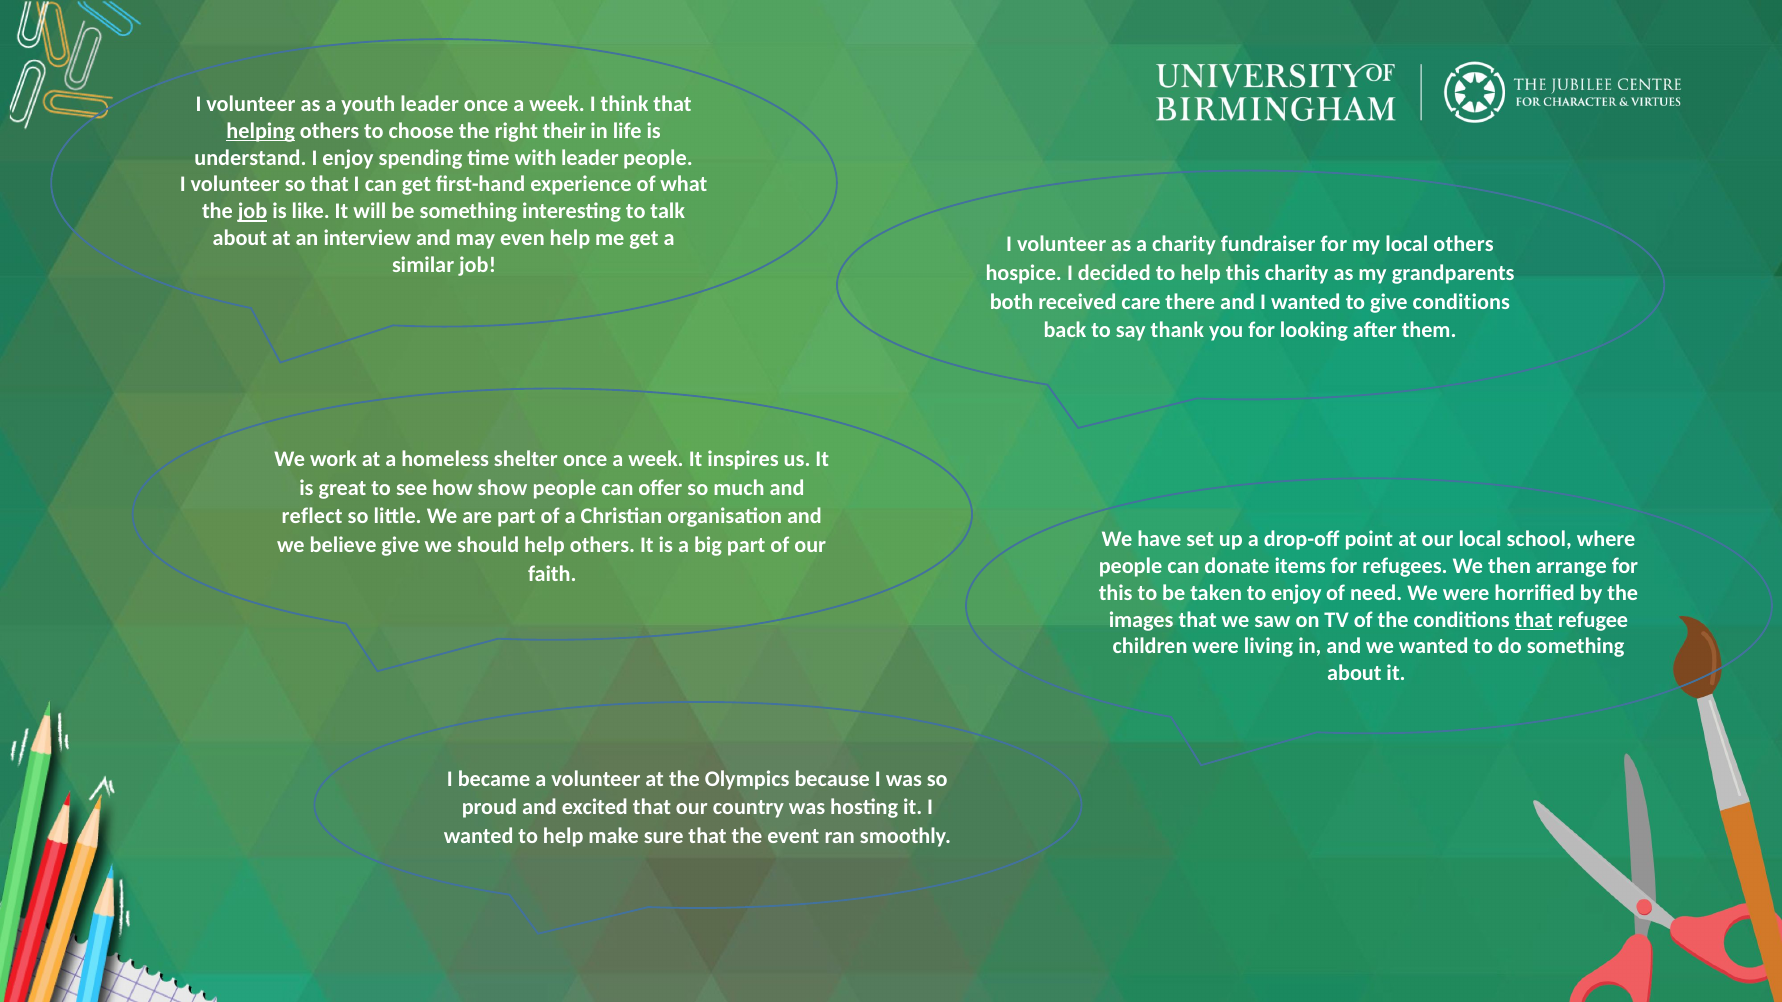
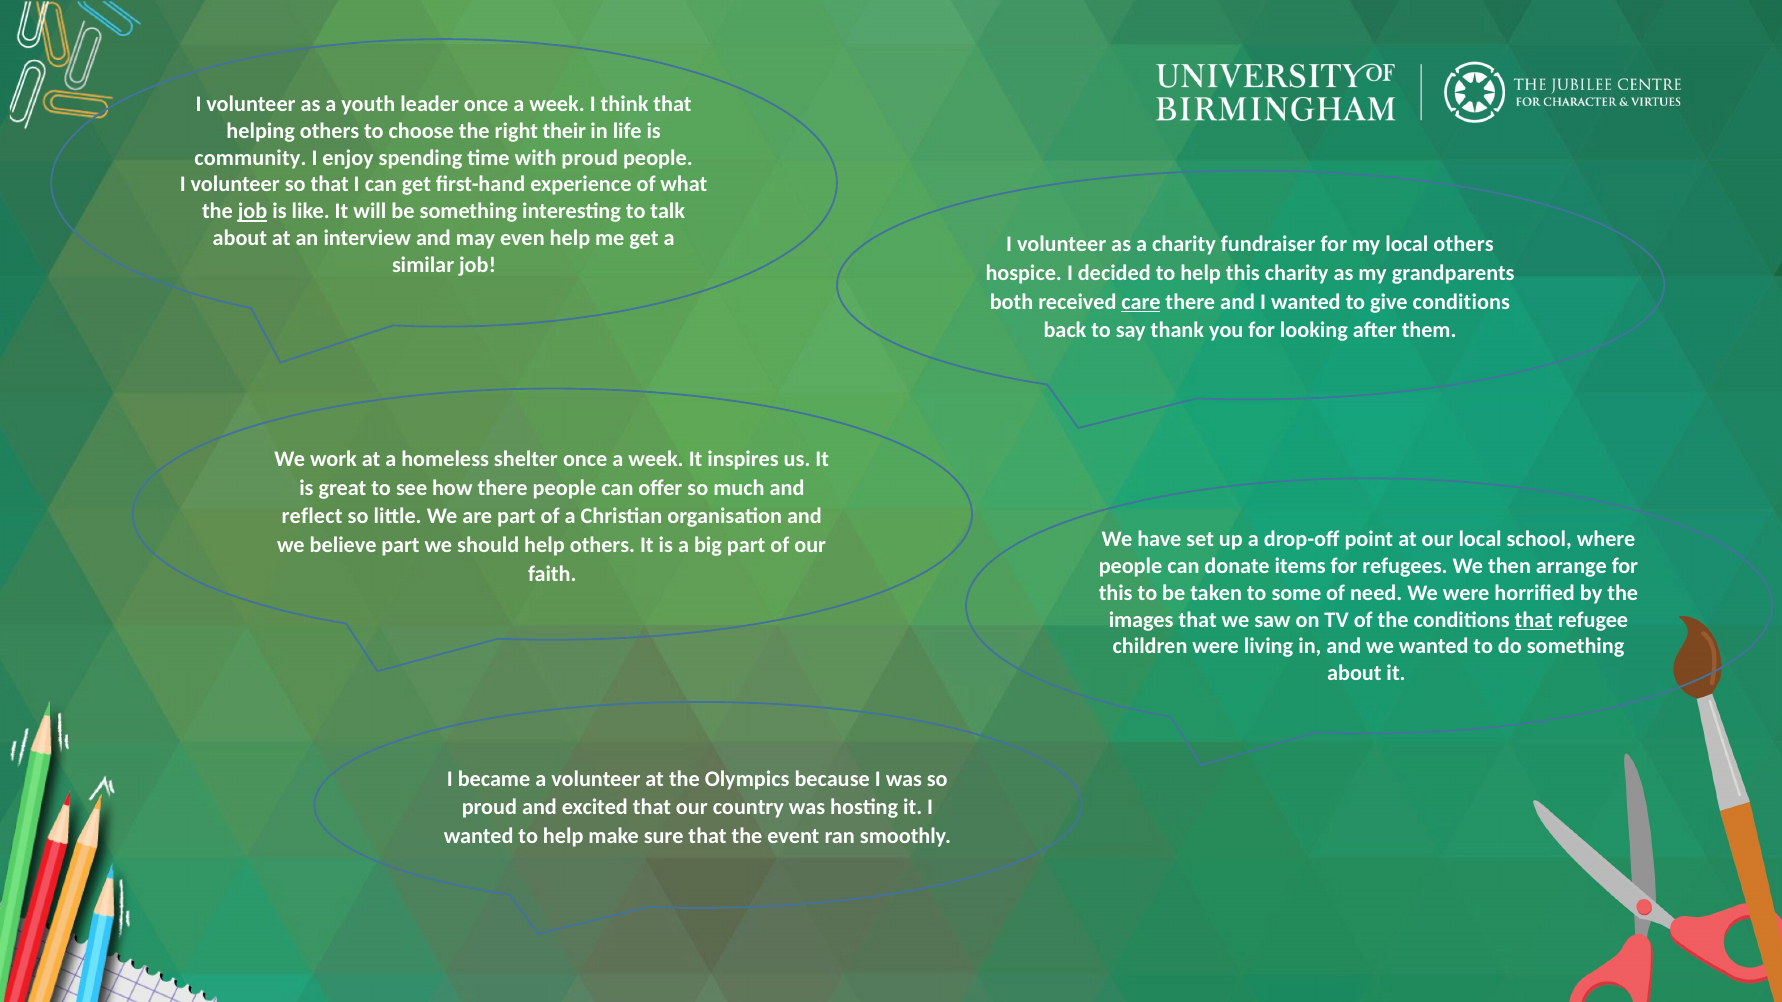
helping underline: present -> none (261, 131)
understand: understand -> community (250, 158)
with leader: leader -> proud (590, 158)
care underline: none -> present (1141, 302)
how show: show -> there (503, 488)
believe give: give -> part (400, 545)
to enjoy: enjoy -> some (1296, 593)
